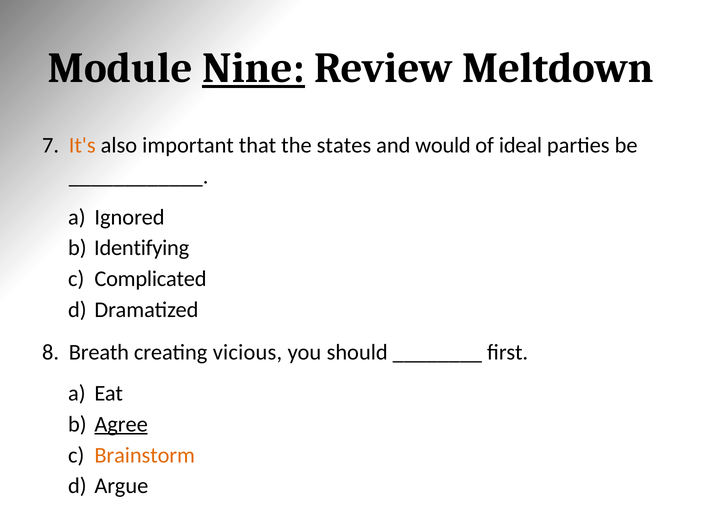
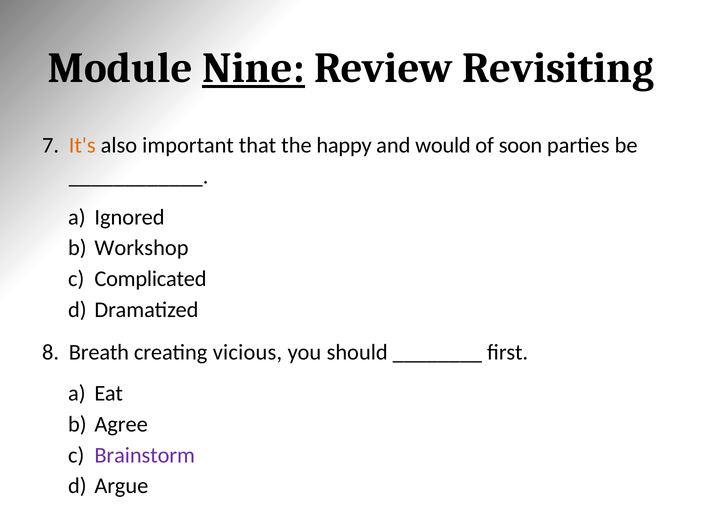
Meltdown: Meltdown -> Revisiting (558, 68)
states: states -> happy (344, 145)
ideal: ideal -> soon (521, 145)
Identifying: Identifying -> Workshop (142, 248)
Agree underline: present -> none (121, 424)
Brainstorm colour: orange -> purple (145, 455)
